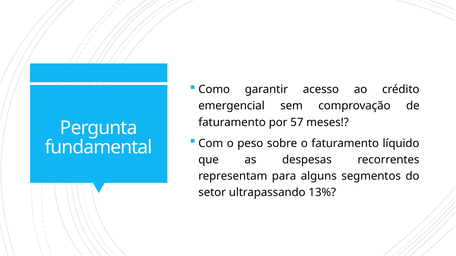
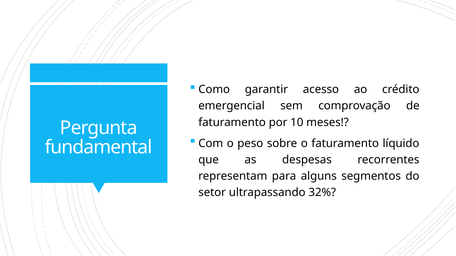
57: 57 -> 10 (297, 123)
13%: 13% -> 32% (322, 193)
